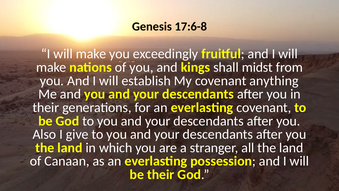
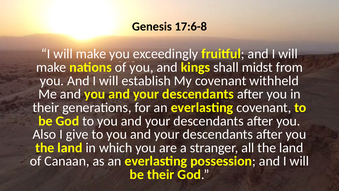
anything: anything -> withheld (274, 81)
